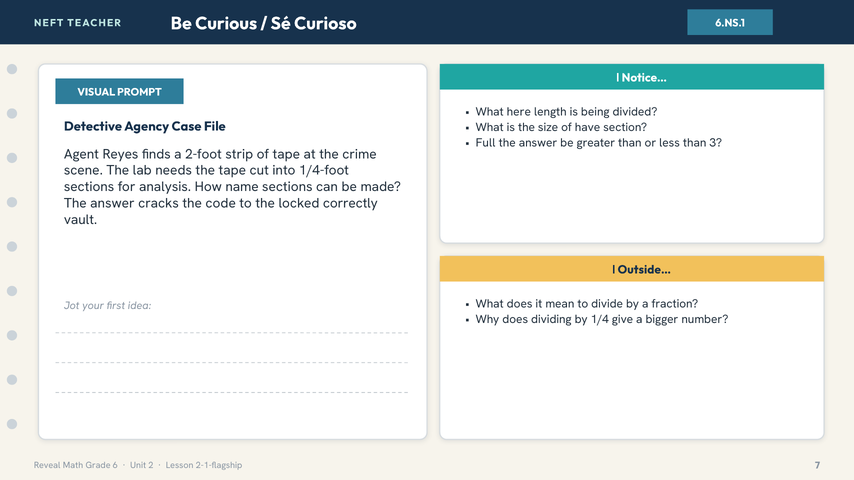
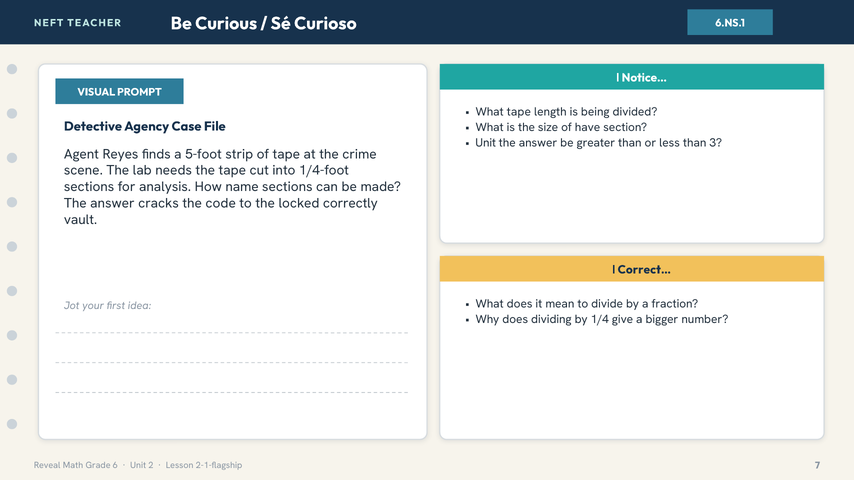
What here: here -> tape (519, 112)
Full: Full -> Unit (486, 143)
2-foot: 2-foot -> 5-foot (203, 154)
Outside…: Outside… -> Correct… (644, 270)
